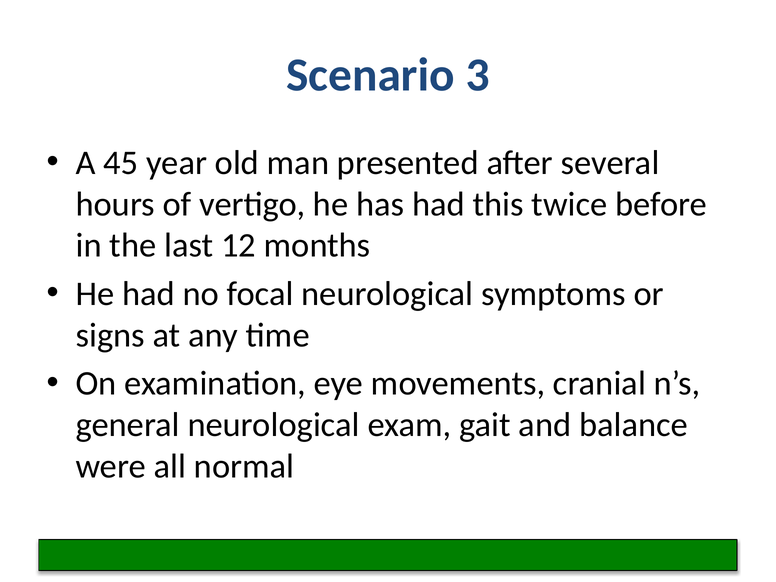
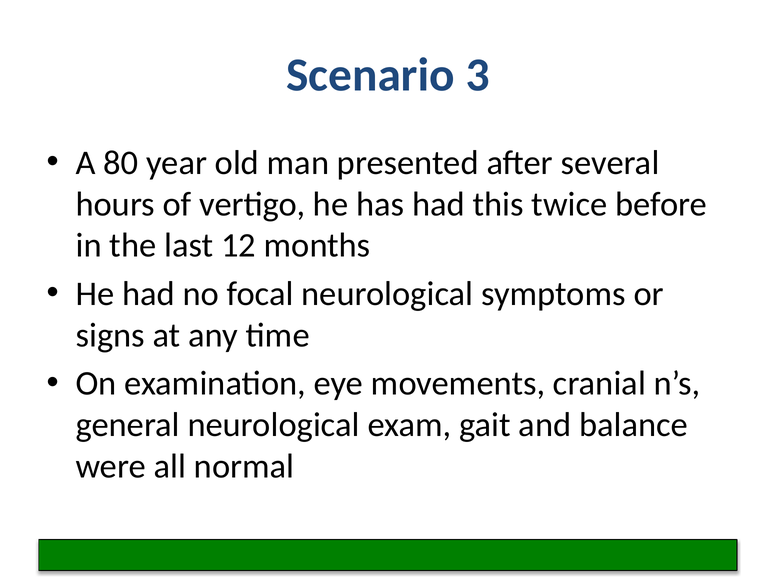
45: 45 -> 80 (121, 163)
